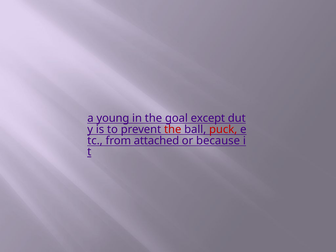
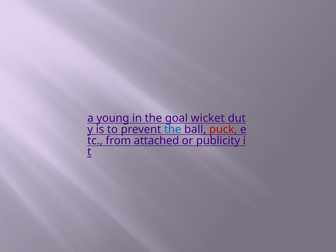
except: except -> wicket (208, 118)
the colour: red -> blue (173, 129)
because: because -> publicity (218, 141)
